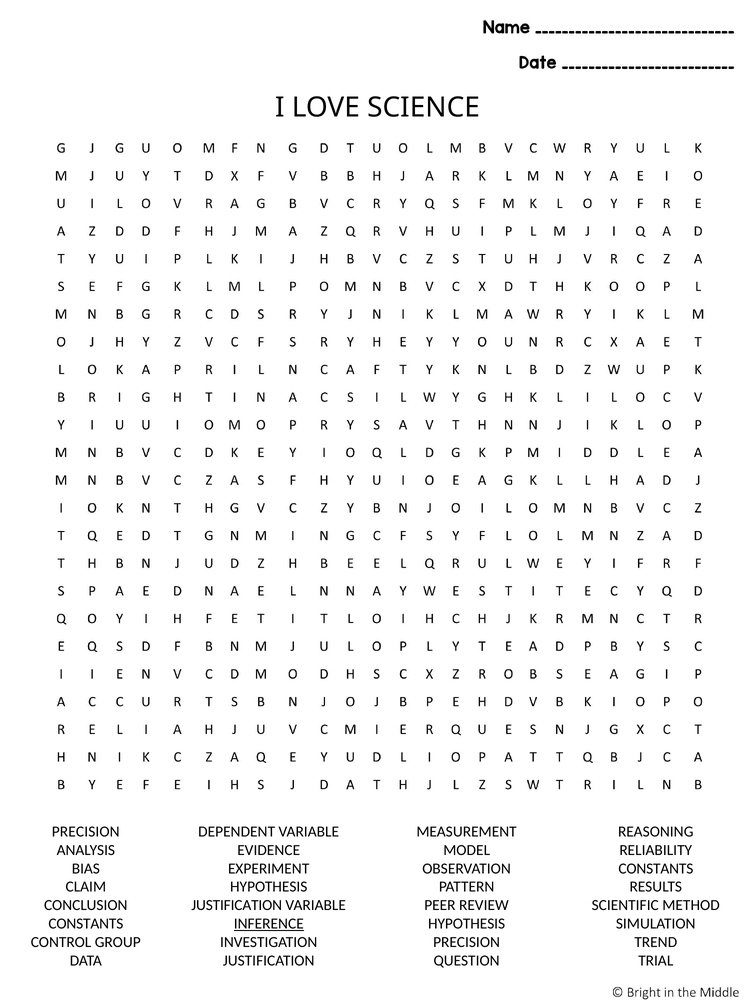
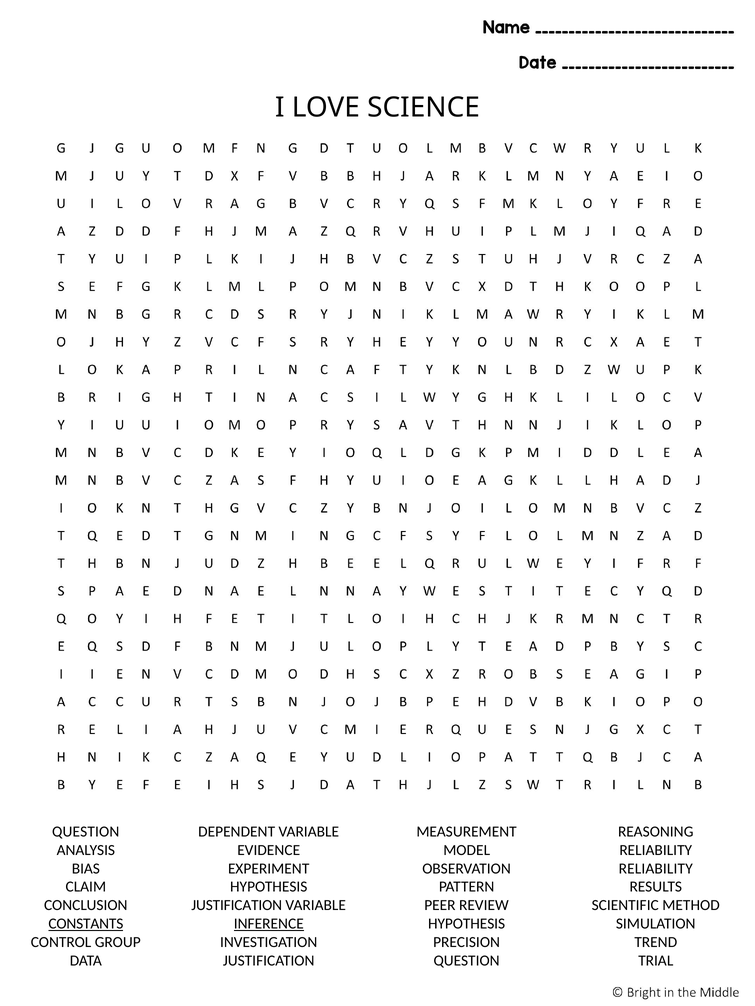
PRECISION: PRECISION -> QUESTION (86, 832)
CONSTANTS: CONSTANTS -> RELIABILITY (656, 869)
CONSTANTS underline: none -> present (86, 924)
